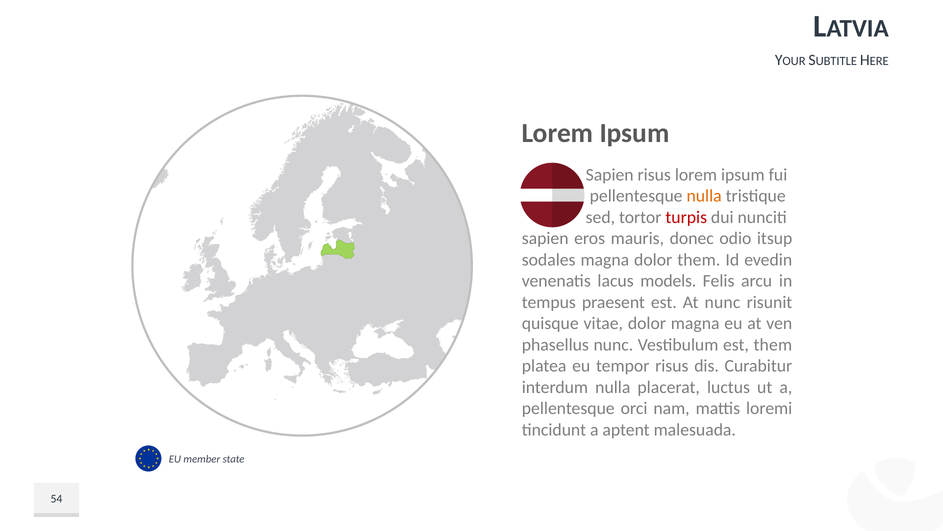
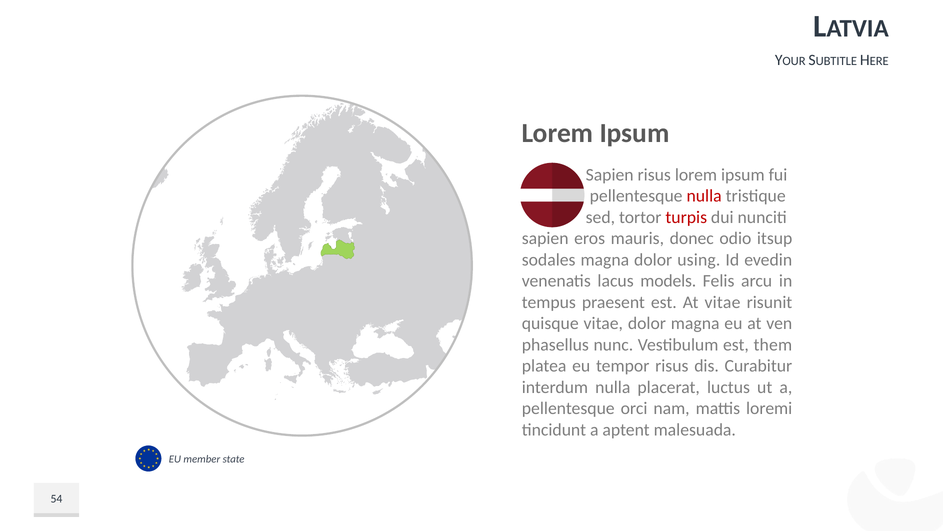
nulla colour: orange -> red (704, 196)
dolor them: them -> using (699, 260)
At nunc: nunc -> vitae (722, 302)
